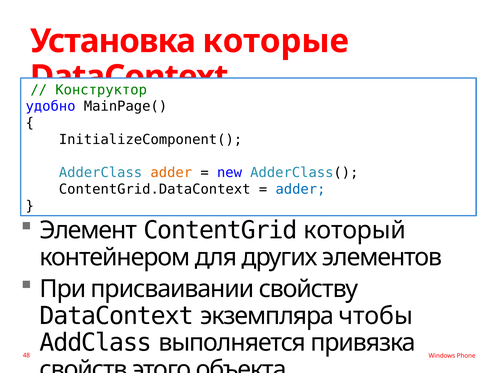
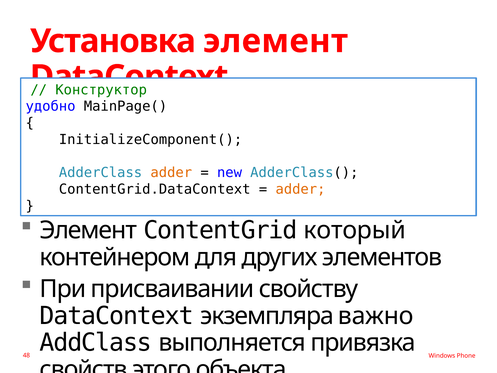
Установка которые: которые -> элемент (275, 41)
adder colour: blue -> orange (300, 189)
чтобы: чтобы -> важно (376, 316)
